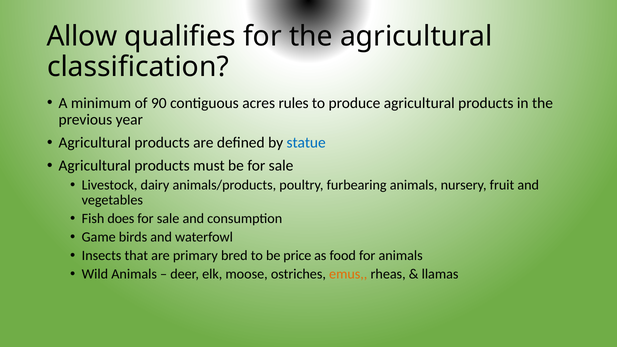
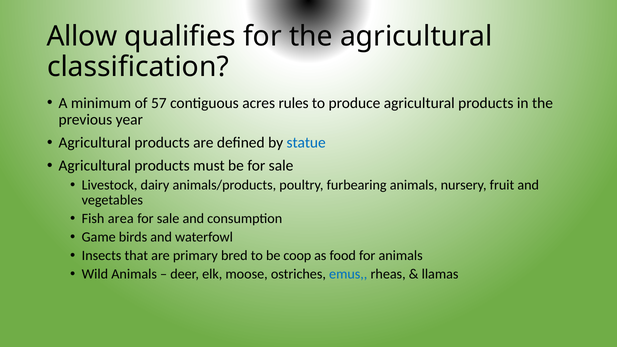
90: 90 -> 57 (159, 103)
does: does -> area (121, 219)
price: price -> coop (297, 256)
emus colour: orange -> blue (348, 274)
